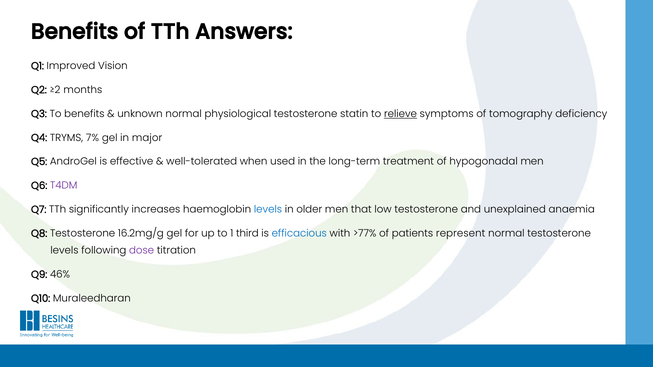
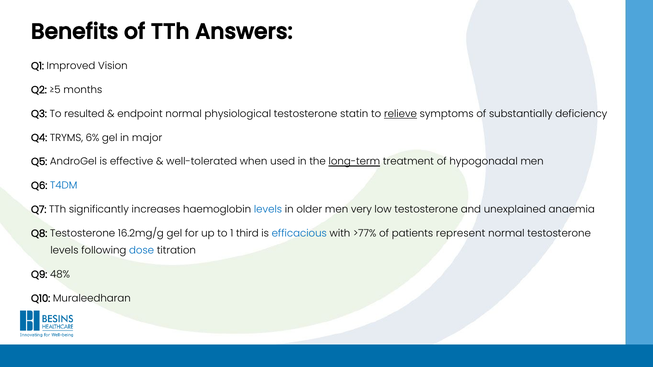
≥2: ≥2 -> ≥5 (55, 90)
To benefits: benefits -> resulted (84, 114)
unknown: unknown -> endpoint (140, 114)
tomography: tomography -> substantially (521, 114)
7%: 7% -> 6% (93, 138)
long-term underline: none -> present (354, 162)
T4DM colour: purple -> blue (64, 186)
that: that -> very (361, 210)
dose colour: purple -> blue (142, 251)
46%: 46% -> 48% (60, 275)
